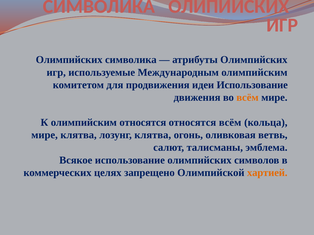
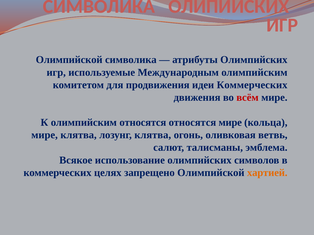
Олимпийских: Олимпийских -> Олимпийской (69, 60)
идеи Использование: Использование -> Коммерческих (252, 85)
всём colour: orange -> red (248, 98)
относятся всём: всём -> мире (230, 123)
